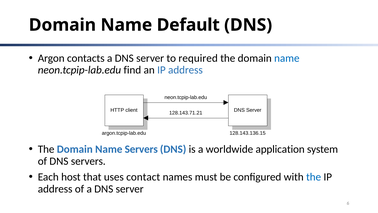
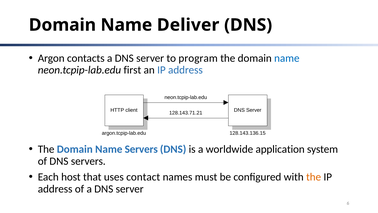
Default: Default -> Deliver (188, 25)
required: required -> program (198, 58)
find: find -> first (132, 70)
the colour: blue -> orange (314, 177)
